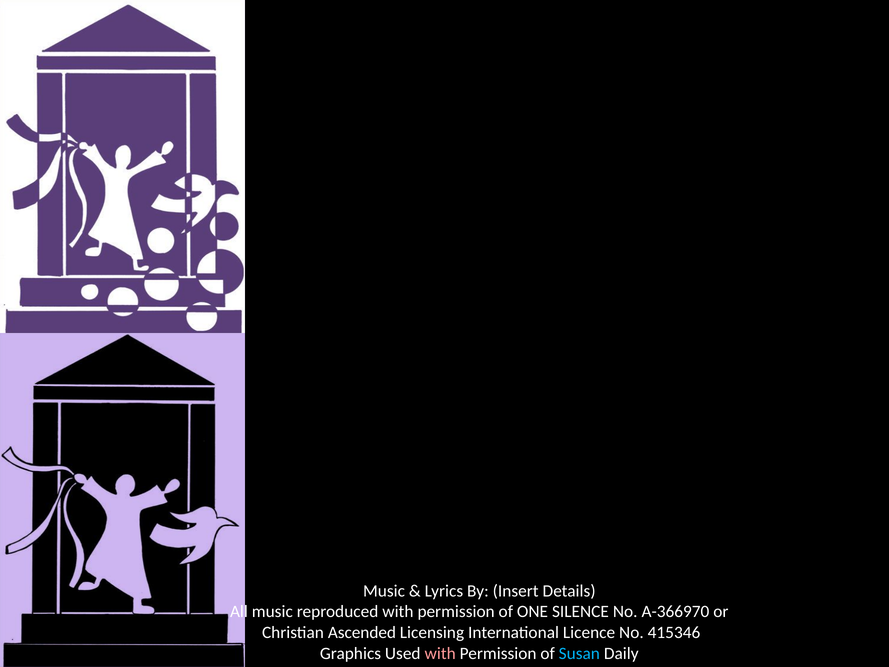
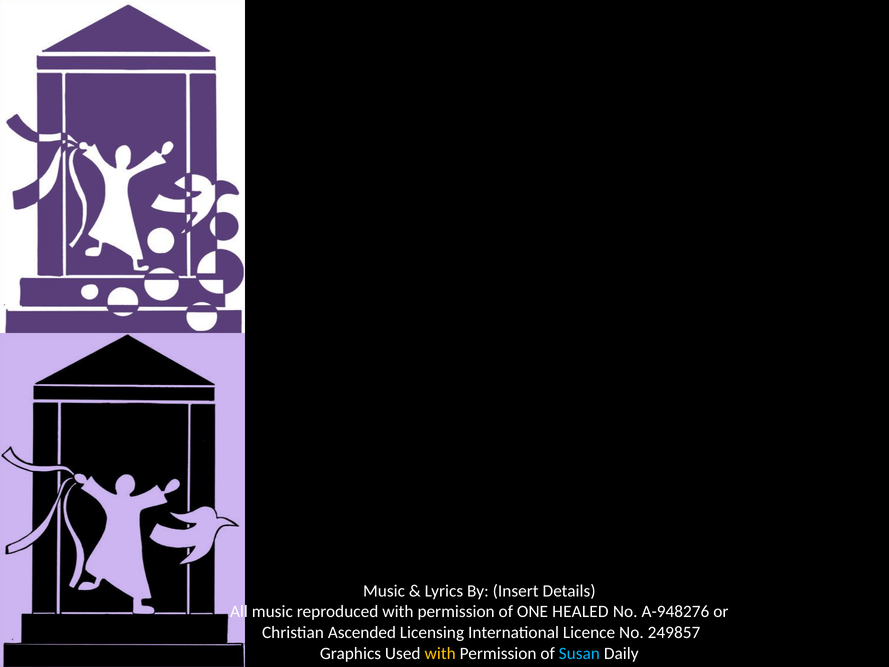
SILENCE: SILENCE -> HEALED (580, 612)
A-366970: A-366970 -> A-948276 (675, 612)
415346: 415346 -> 249857 (674, 632)
with colour: pink -> yellow (440, 653)
